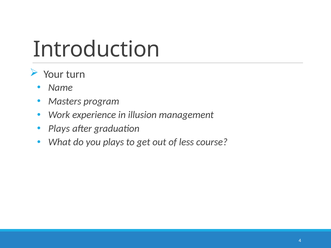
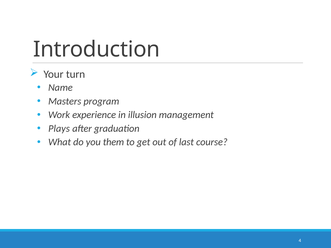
you plays: plays -> them (113, 142)
less: less -> last (186, 142)
